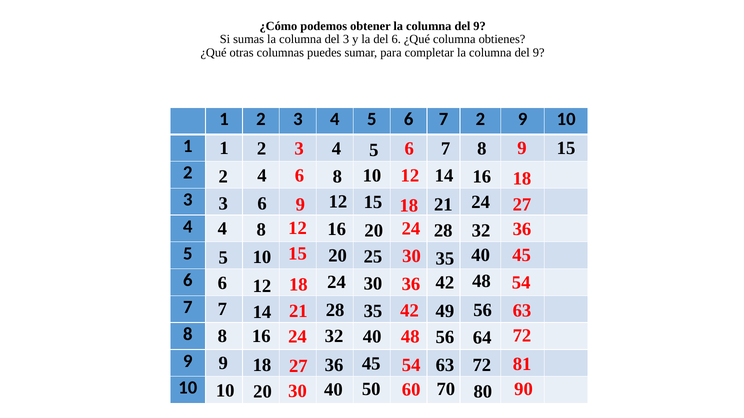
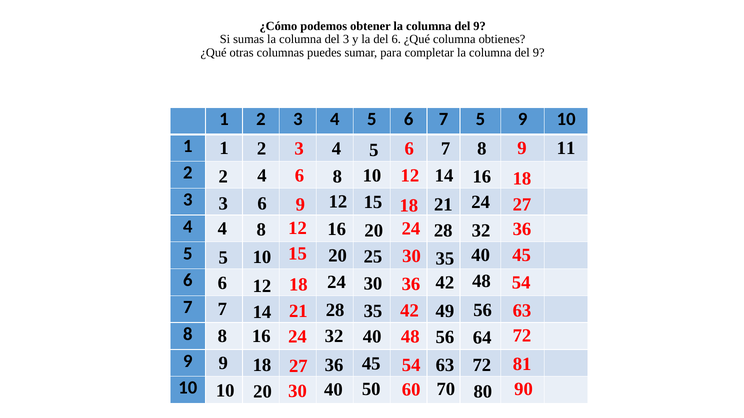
7 2: 2 -> 5 (480, 119)
9 15: 15 -> 11 (566, 148)
